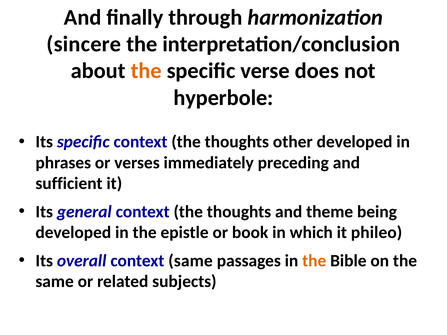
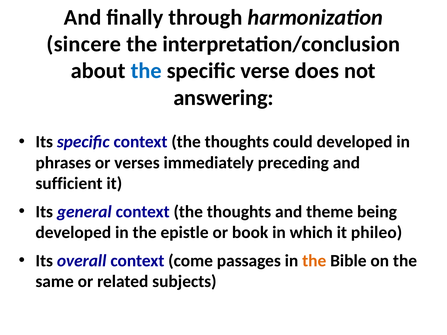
the colour: orange -> blue (146, 71)
hyperbole: hyperbole -> answering (224, 98)
other: other -> could (293, 142)
context same: same -> come (191, 261)
